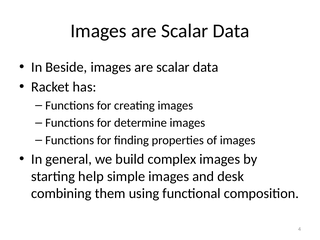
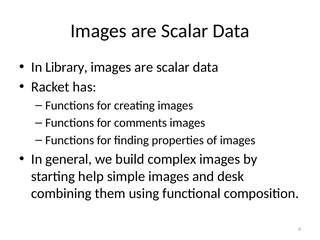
Beside: Beside -> Library (66, 67)
determine: determine -> comments (140, 123)
